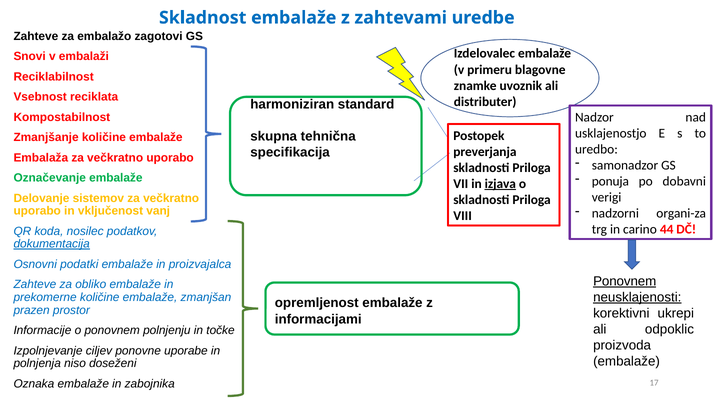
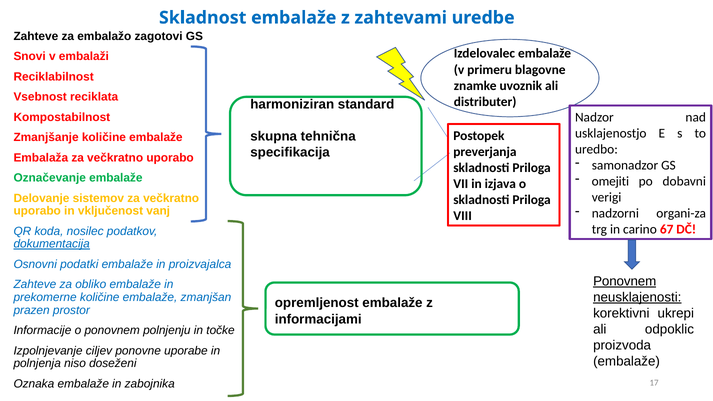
ponuja: ponuja -> omejiti (610, 181)
izjava underline: present -> none (500, 184)
44: 44 -> 67 (667, 229)
